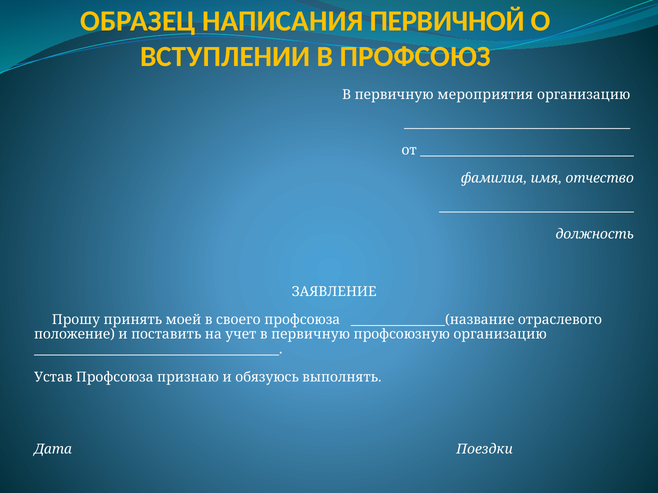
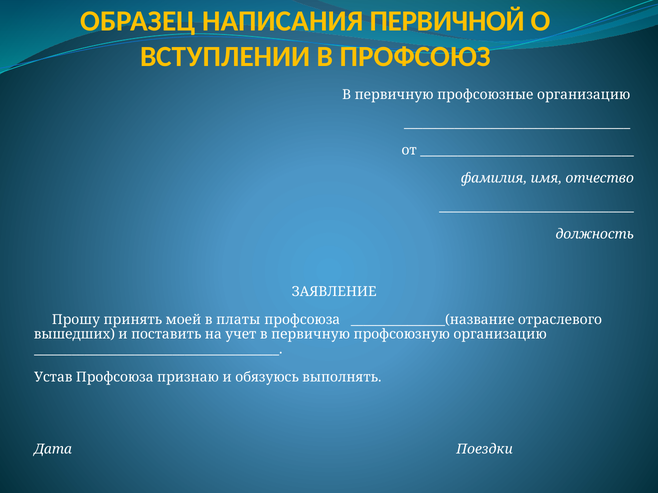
мероприятия: мероприятия -> профсоюзные (485, 95)
своего: своего -> платы (238, 320)
положение: положение -> вышедших (74, 335)
